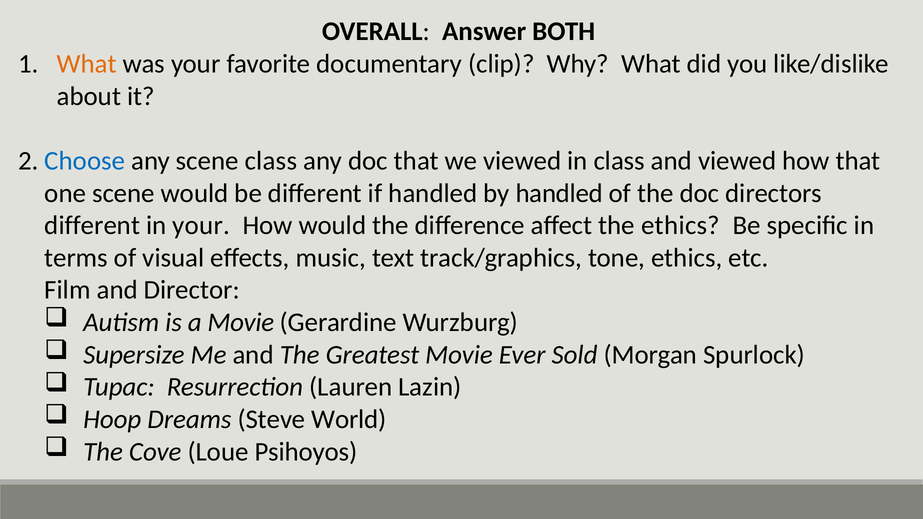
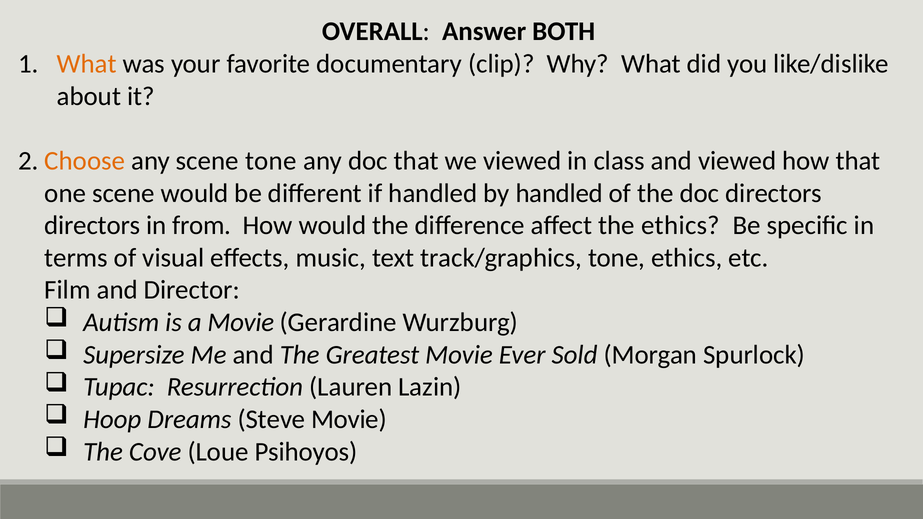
Choose colour: blue -> orange (85, 161)
scene class: class -> tone (271, 161)
different: different -> directors (92, 226)
in your: your -> from (202, 226)
Steve World: World -> Movie (349, 419)
